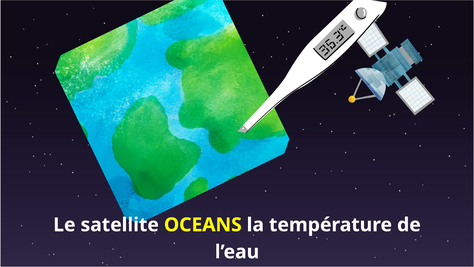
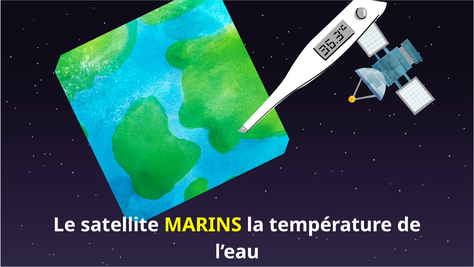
OCEANS: OCEANS -> MARINS (203, 225)
